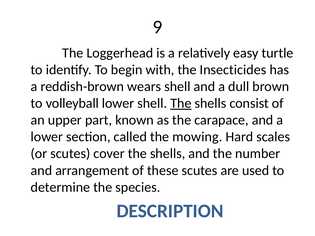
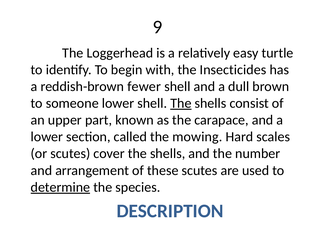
wears: wears -> fewer (144, 87)
volleyball: volleyball -> someone (72, 103)
determine underline: none -> present (60, 187)
